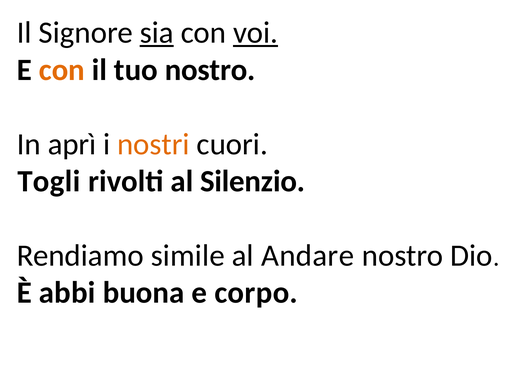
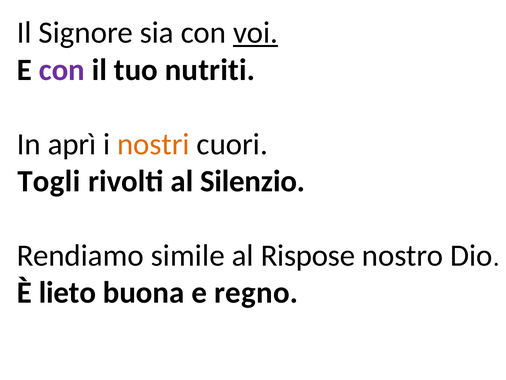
sia underline: present -> none (157, 33)
con colour: orange -> purple (62, 70)
tuo nostro: nostro -> nutriti (210, 70)
Andare: Andare -> Rispose (308, 255)
abbi: abbi -> lieto (67, 292)
corpo: corpo -> regno (256, 292)
